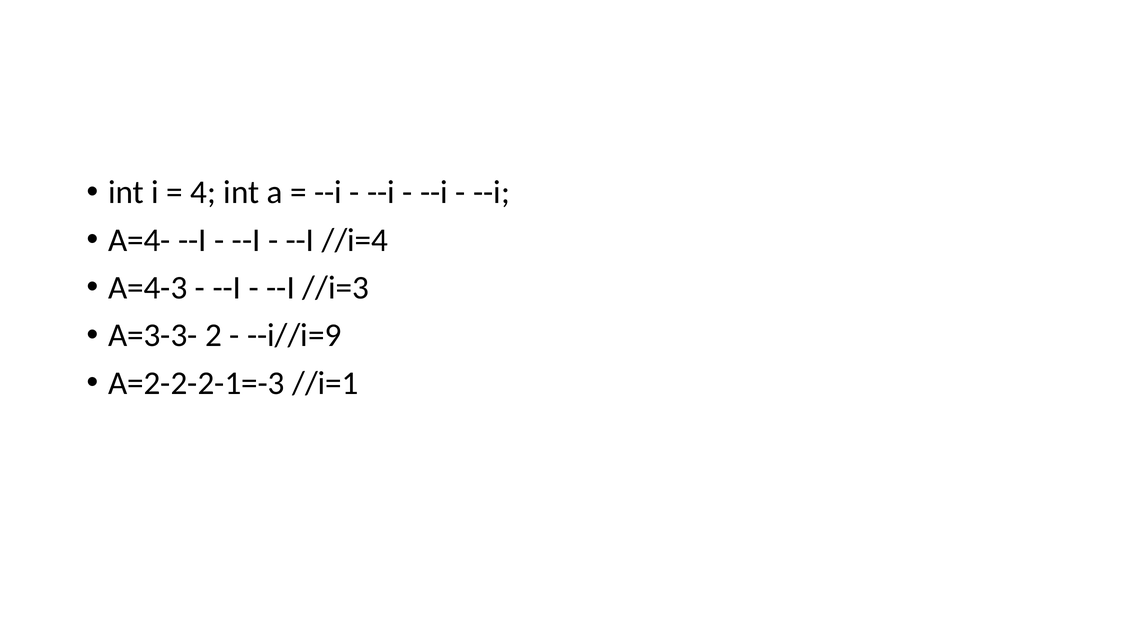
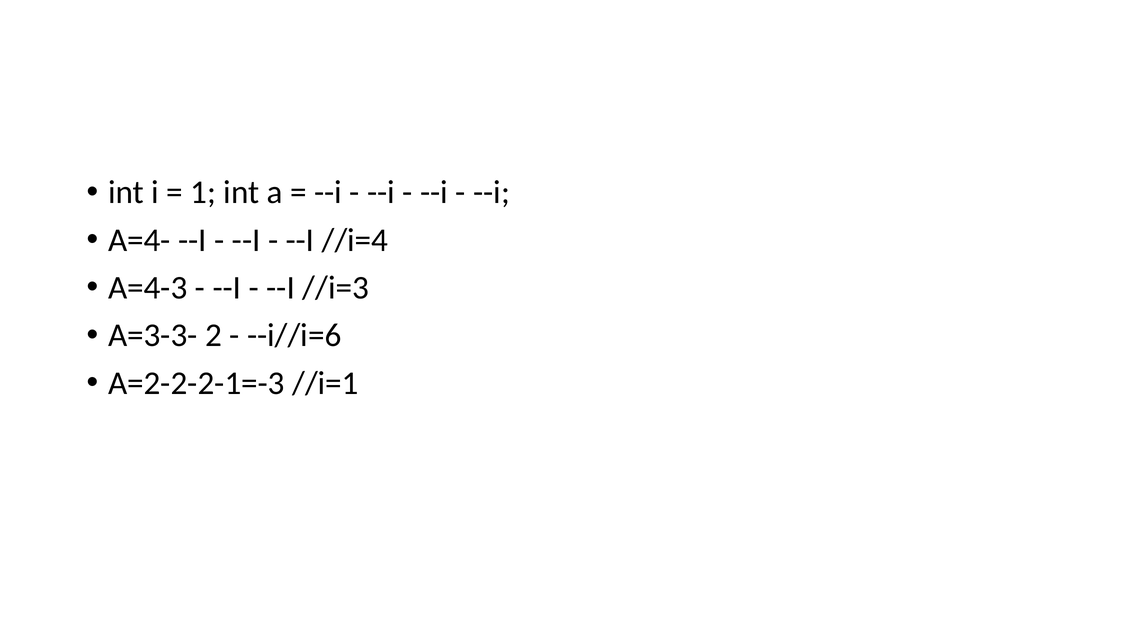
4: 4 -> 1 (203, 192)
--i//i=9: --i//i=9 -> --i//i=6 (294, 336)
